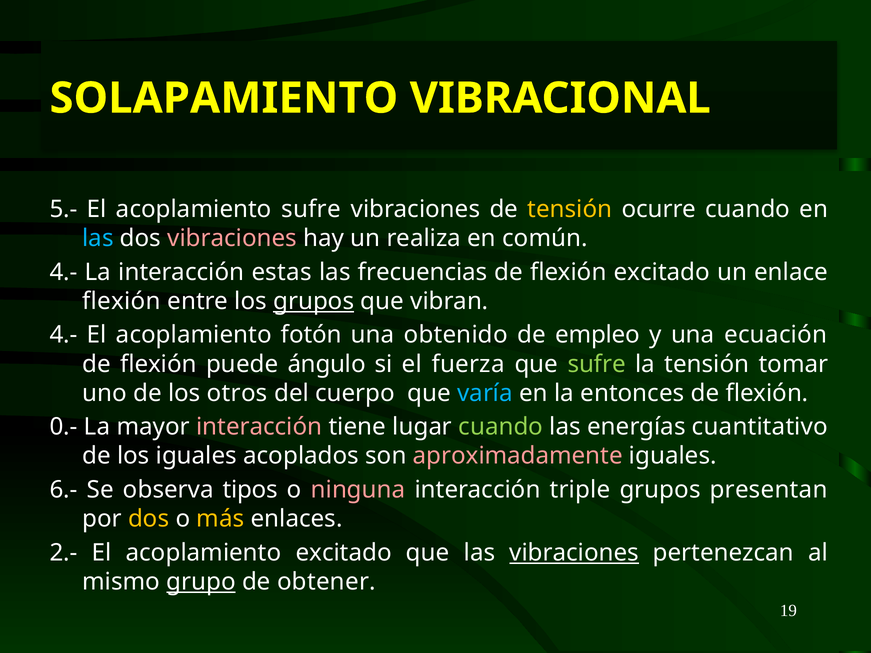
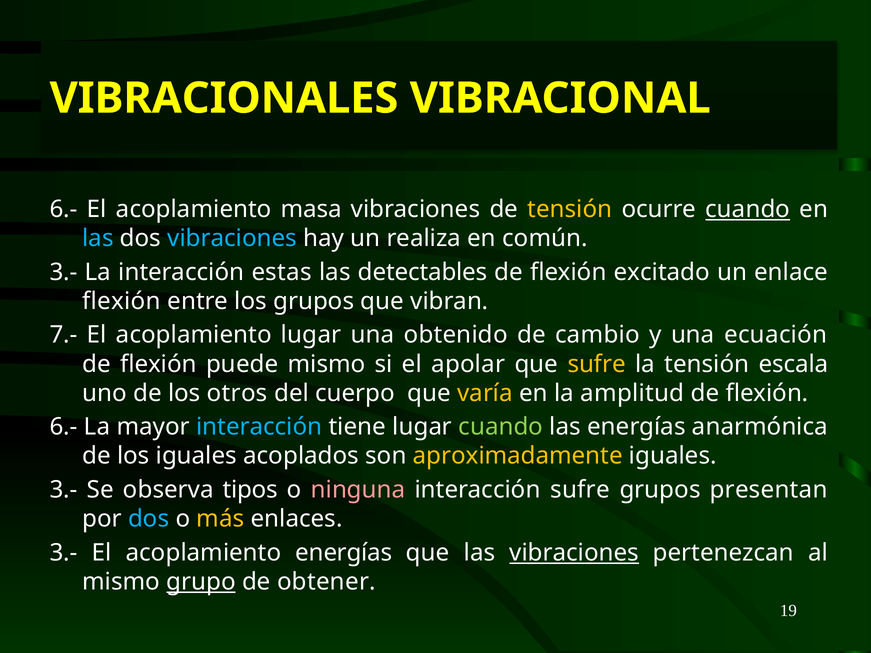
SOLAPAMIENTO: SOLAPAMIENTO -> VIBRACIONALES (224, 98)
5.-: 5.- -> 6.- (64, 209)
acoplamiento sufre: sufre -> masa (311, 209)
cuando underline: none -> present (748, 209)
vibraciones colour: pink -> light blue (232, 238)
4.-: 4.- -> 3.- (64, 272)
frecuencias: frecuencias -> detectables (423, 272)
grupos underline: present -> none (314, 301)
4.-: 4.- -> 7.- (64, 335)
acoplamiento fotón: fotón -> lugar (311, 335)
empleo: empleo -> cambio (597, 335)
puede ángulo: ángulo -> mismo (327, 364)
fuerza: fuerza -> apolar (468, 364)
sufre colour: light green -> yellow (597, 364)
tomar: tomar -> escala (793, 364)
varía colour: light blue -> yellow (485, 393)
entonces: entonces -> amplitud (632, 393)
0.-: 0.- -> 6.- (64, 427)
interacción colour: pink -> light blue (259, 427)
cuantitativo: cuantitativo -> anarmónica (760, 427)
aproximadamente colour: pink -> yellow (518, 456)
6.-: 6.- -> 3.- (64, 490)
interacción triple: triple -> sufre (580, 490)
dos colour: yellow -> light blue (149, 519)
2.-: 2.- -> 3.- (64, 553)
acoplamiento excitado: excitado -> energías (344, 553)
